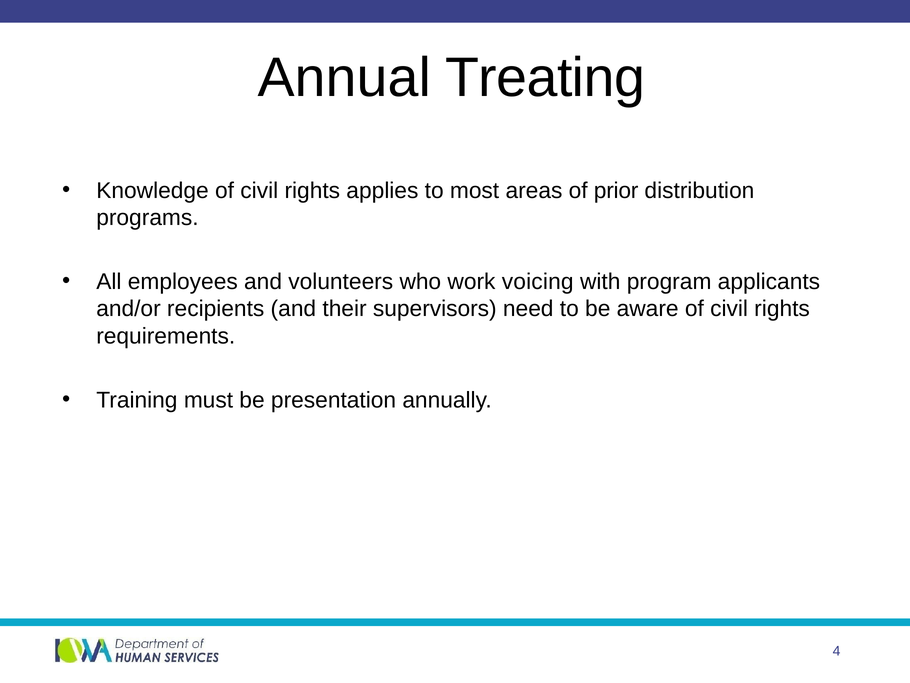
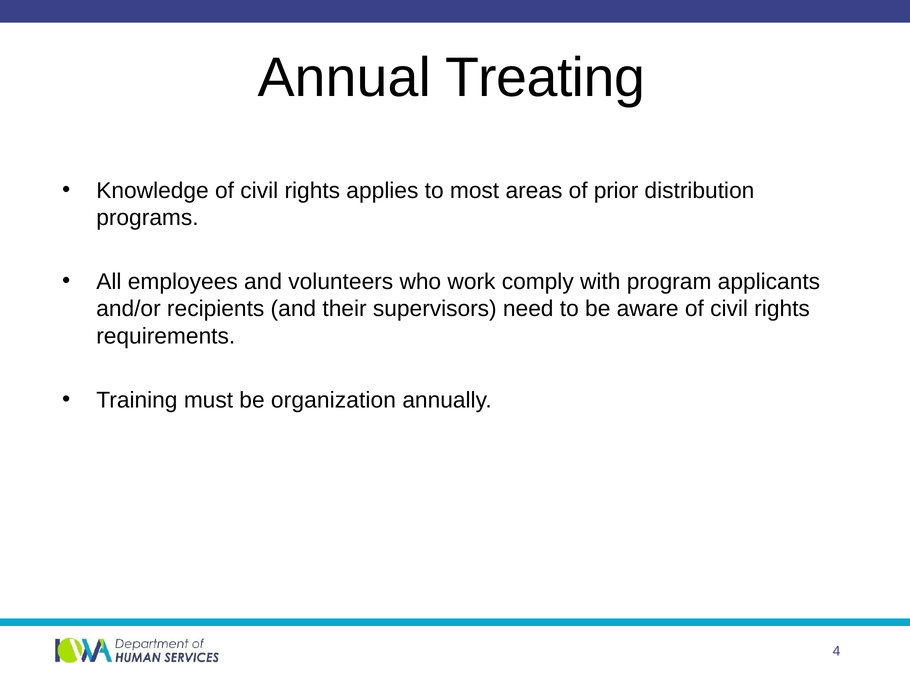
voicing: voicing -> comply (538, 281)
presentation: presentation -> organization (334, 400)
